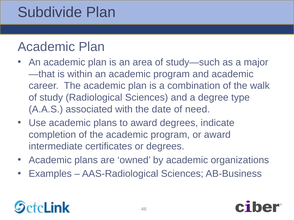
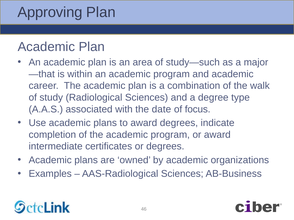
Subdivide: Subdivide -> Approving (50, 12)
need: need -> focus (198, 109)
